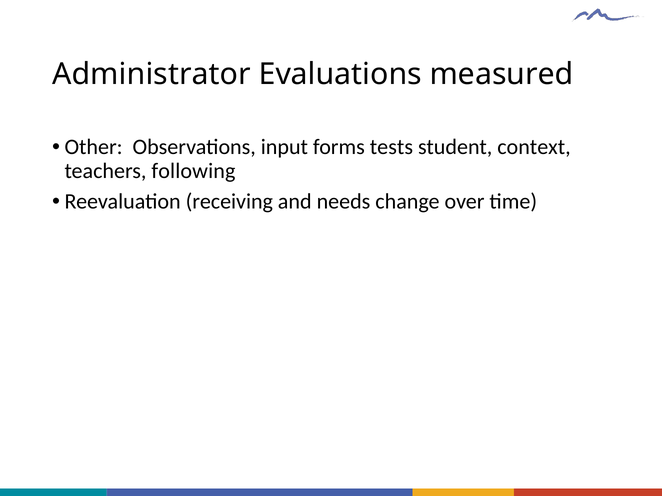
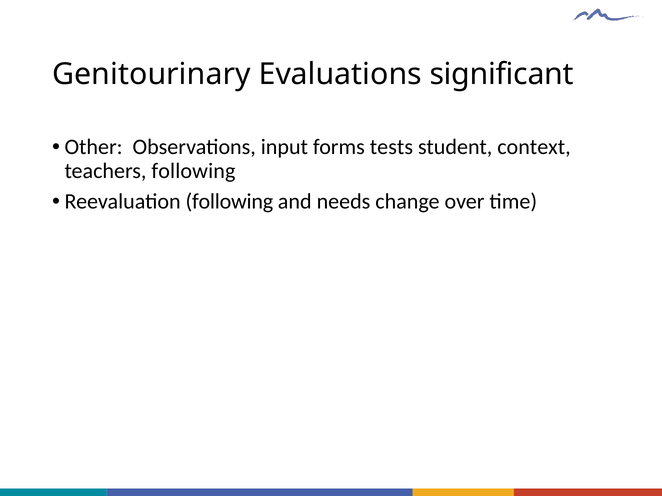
Administrator: Administrator -> Genitourinary (151, 74)
measured: measured -> significant (502, 74)
Reevaluation receiving: receiving -> following (229, 202)
